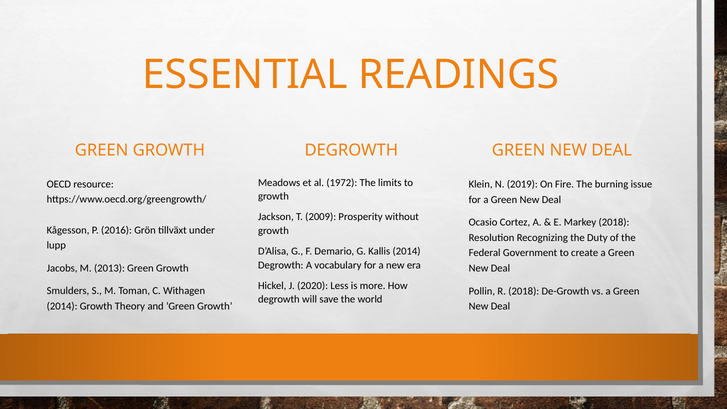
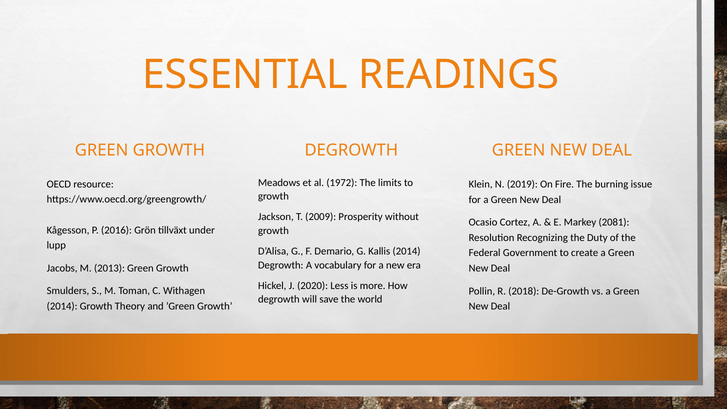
Markey 2018: 2018 -> 2081 (614, 222)
